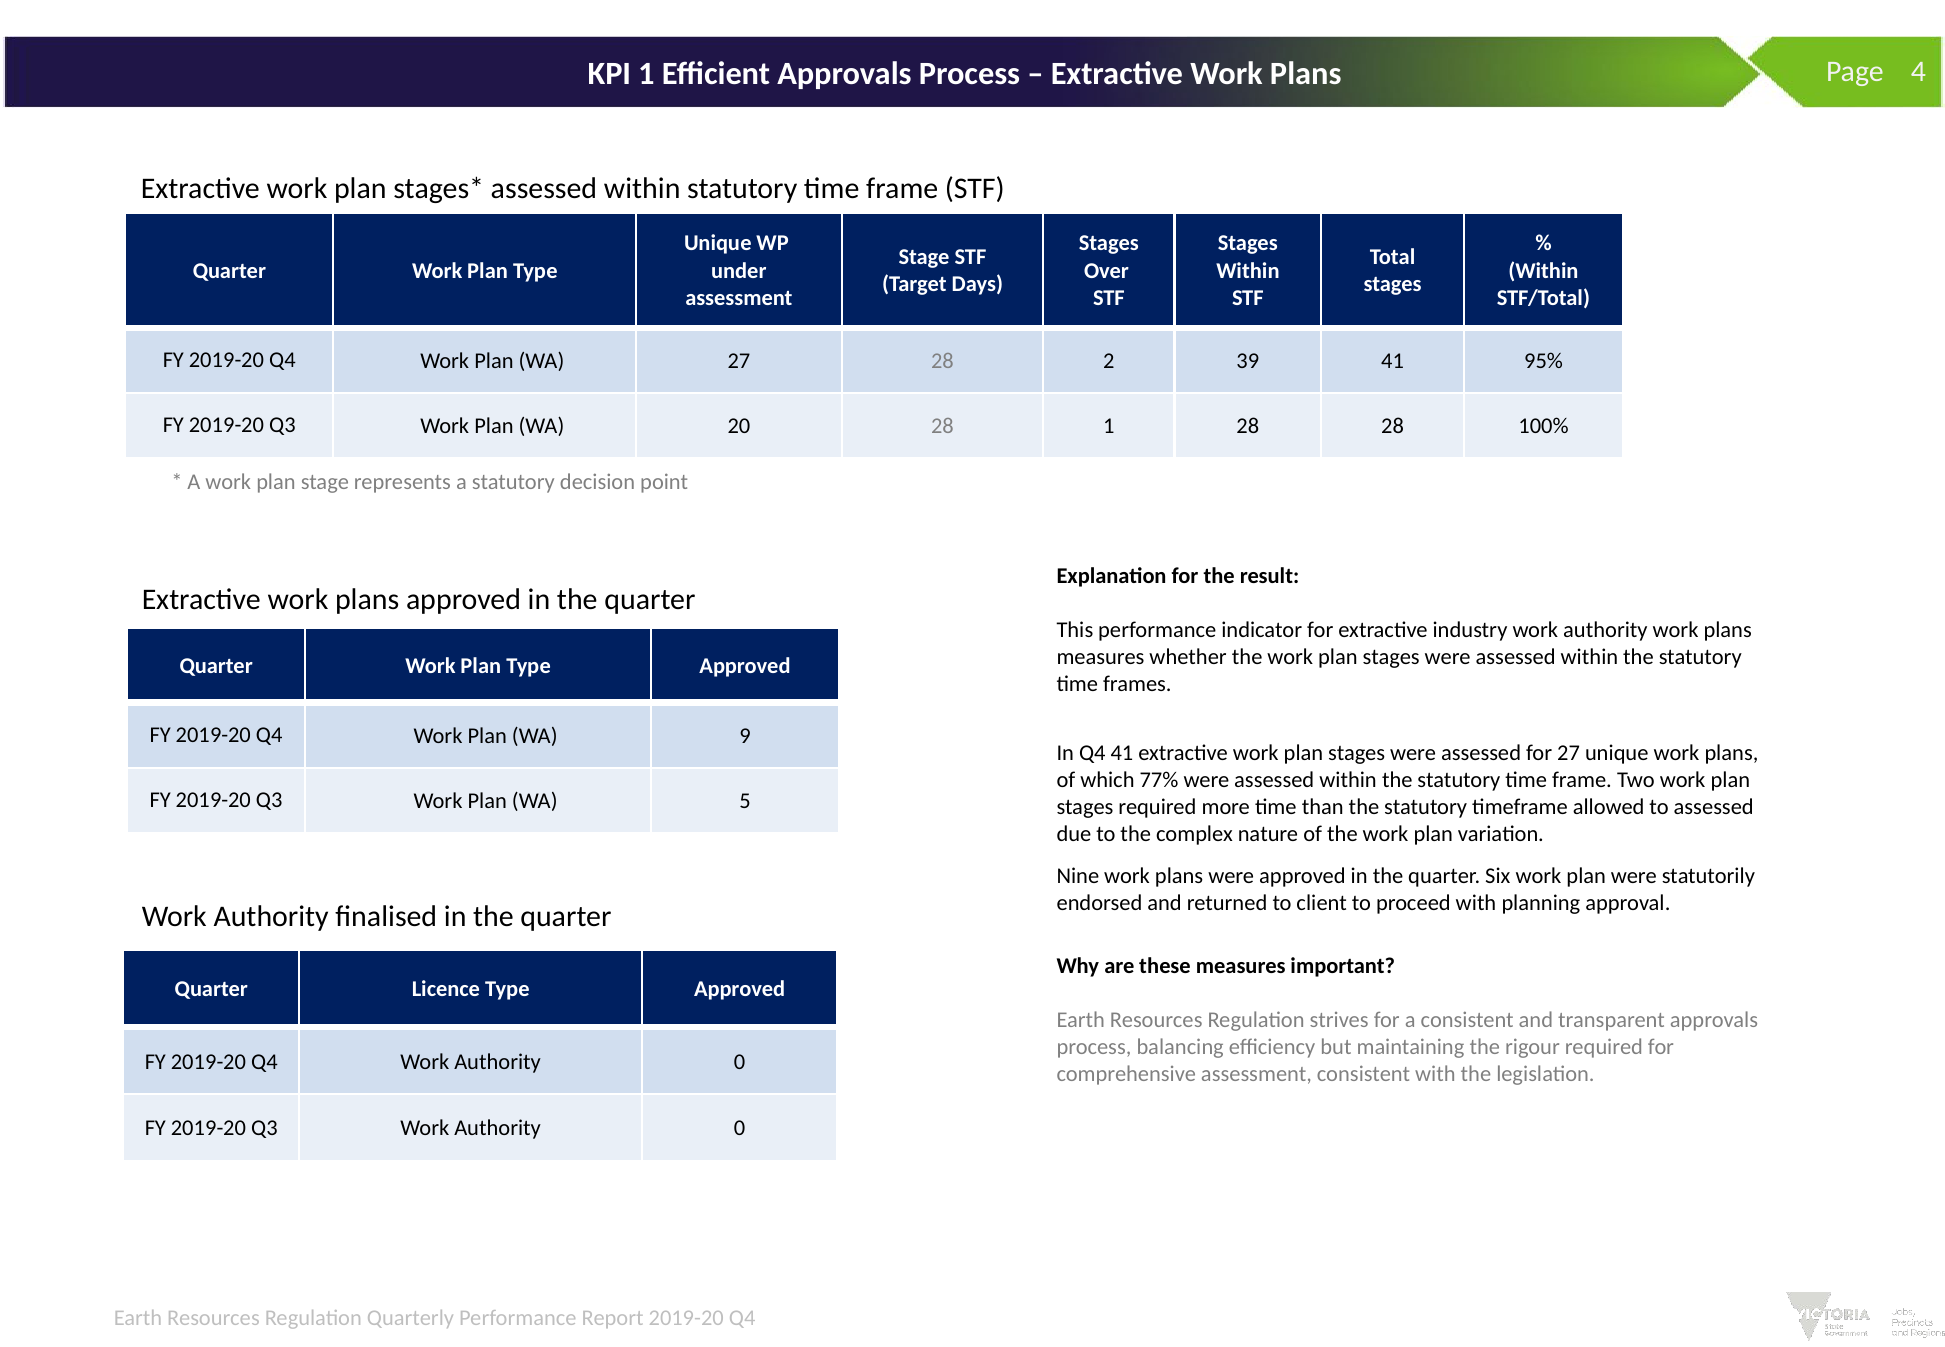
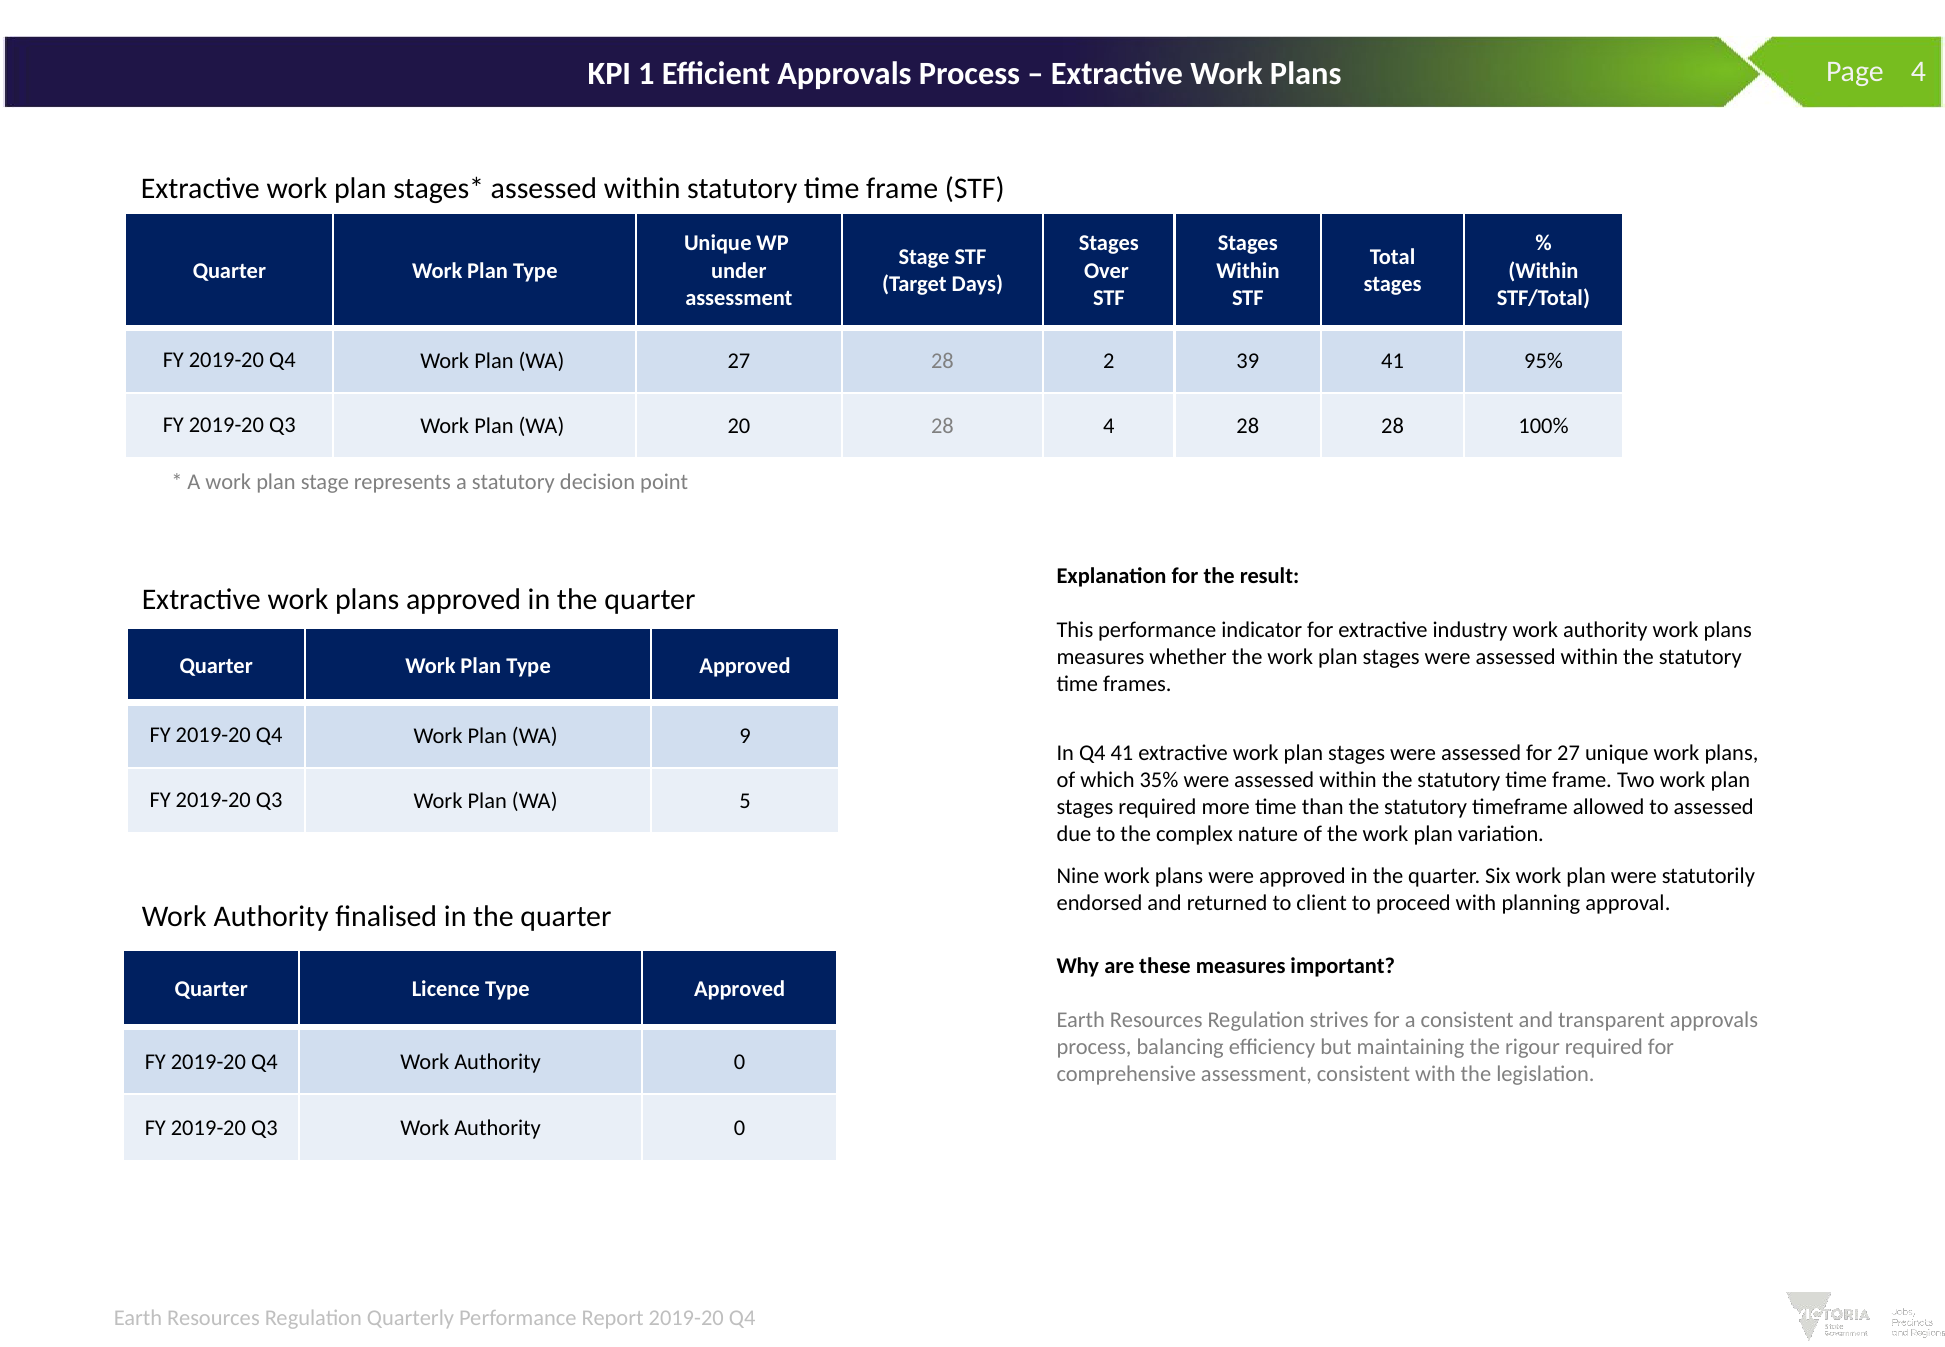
28 1: 1 -> 4 (1109, 426)
77%: 77% -> 35% (1159, 780)
